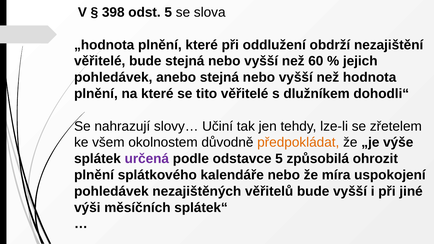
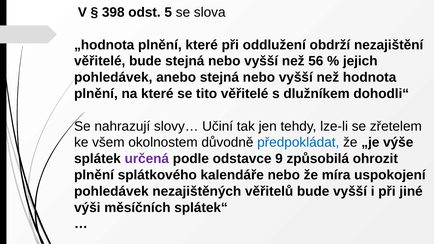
60: 60 -> 56 (316, 61)
předpokládat colour: orange -> blue (298, 143)
odstavce 5: 5 -> 9 (279, 159)
